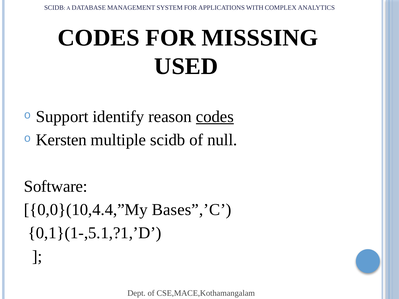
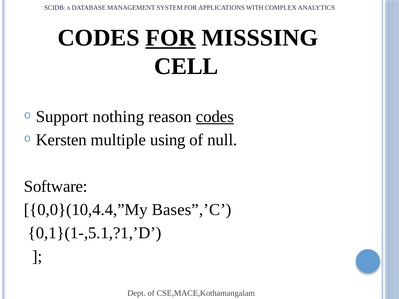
FOR underline: none -> present (171, 38)
USED: USED -> CELL (186, 66)
identify: identify -> nothing (118, 117)
multiple scidb: scidb -> using (168, 140)
